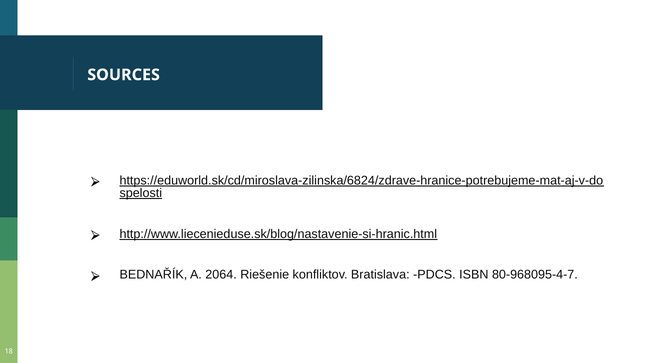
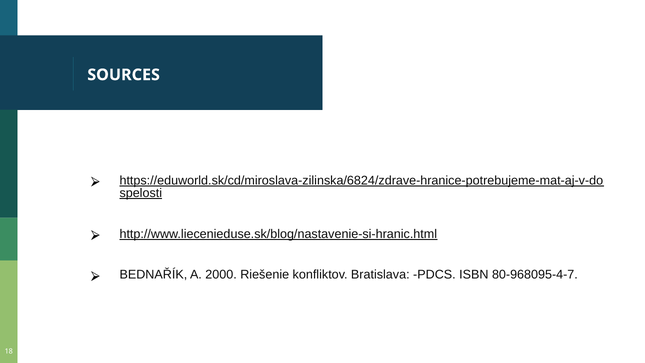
2064: 2064 -> 2000 (221, 275)
